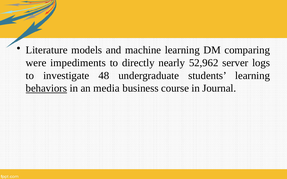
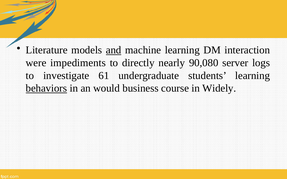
and underline: none -> present (114, 50)
comparing: comparing -> interaction (247, 50)
52,962: 52,962 -> 90,080 (204, 63)
48: 48 -> 61 (104, 76)
media: media -> would (107, 88)
Journal: Journal -> Widely (219, 88)
